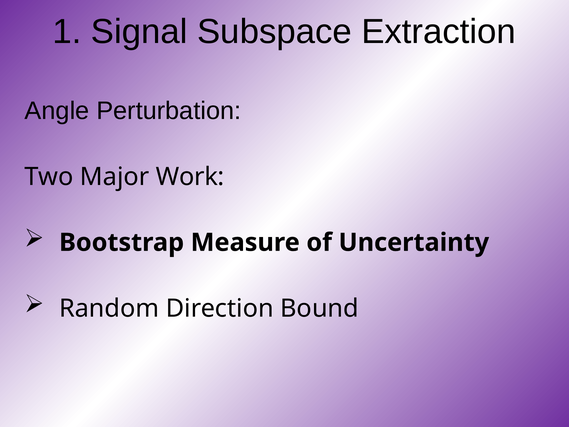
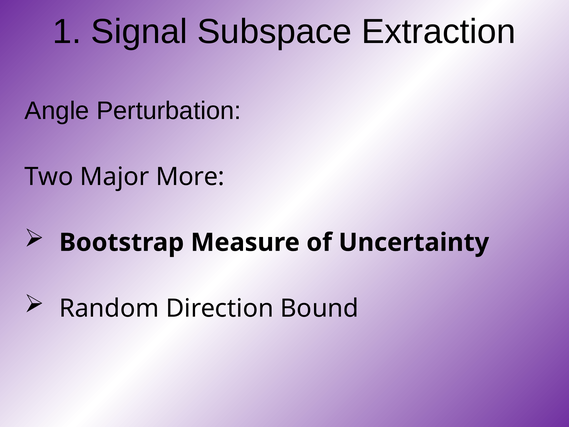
Work: Work -> More (190, 177)
